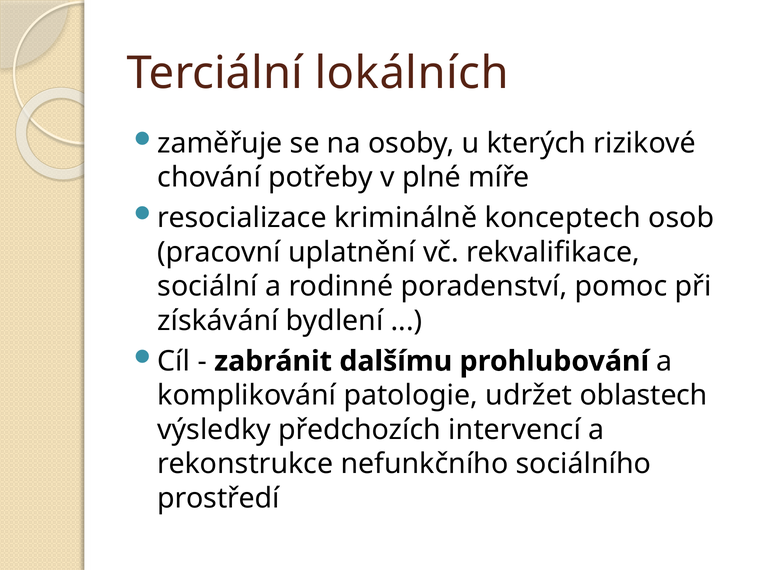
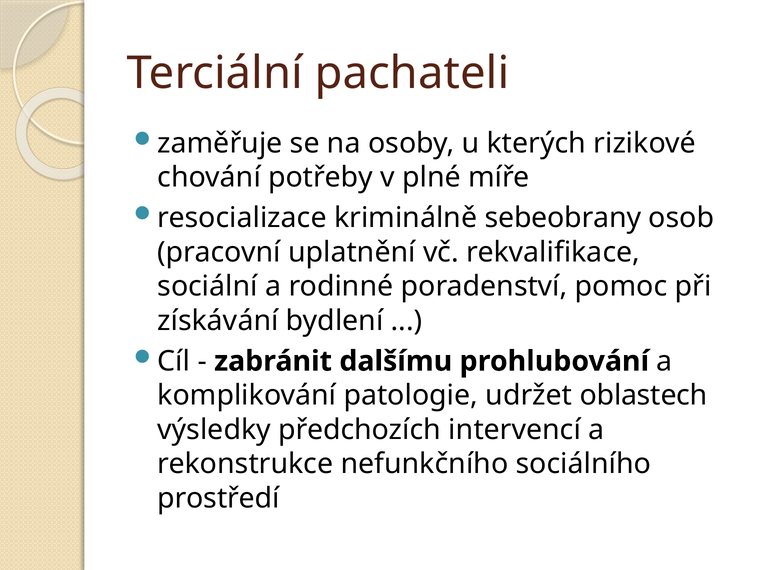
lokálních: lokálních -> pachateli (412, 74)
konceptech: konceptech -> sebeobrany (563, 218)
